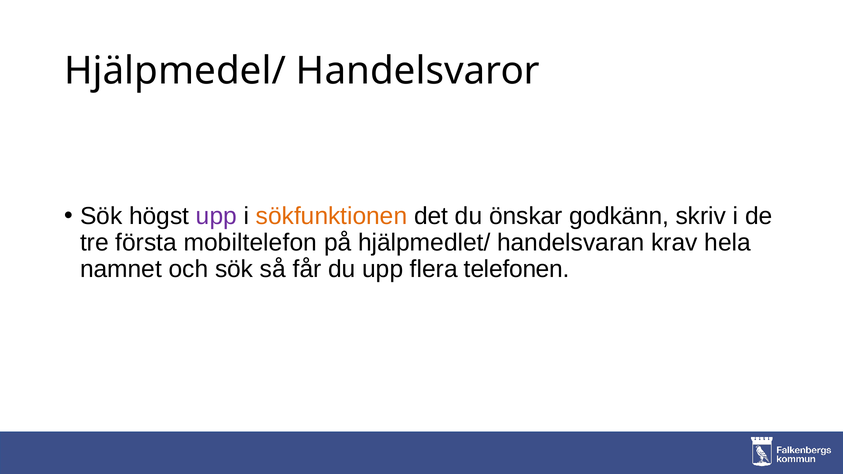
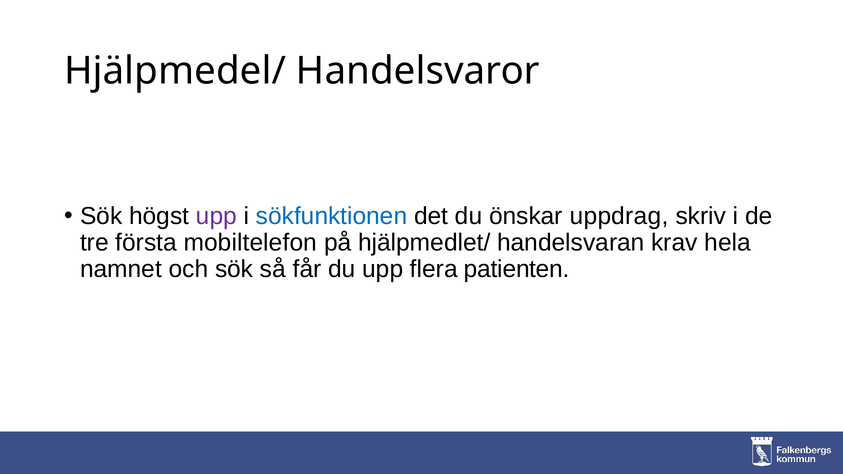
sökfunktionen colour: orange -> blue (332, 216)
godkänn: godkänn -> uppdrag (619, 216)
telefonen: telefonen -> patienten (517, 269)
